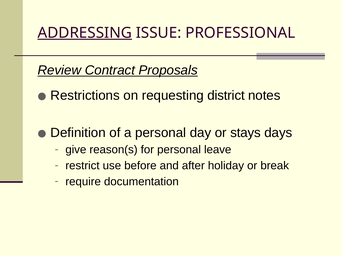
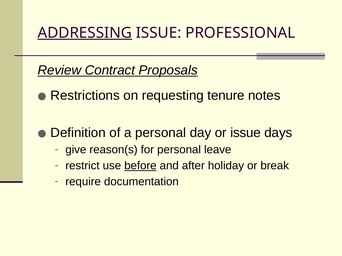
district: district -> tenure (226, 96)
or stays: stays -> issue (246, 133)
before underline: none -> present (140, 166)
